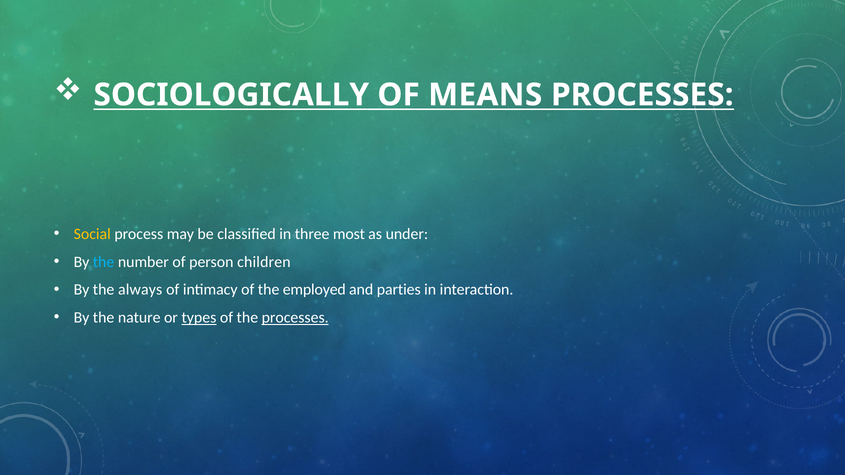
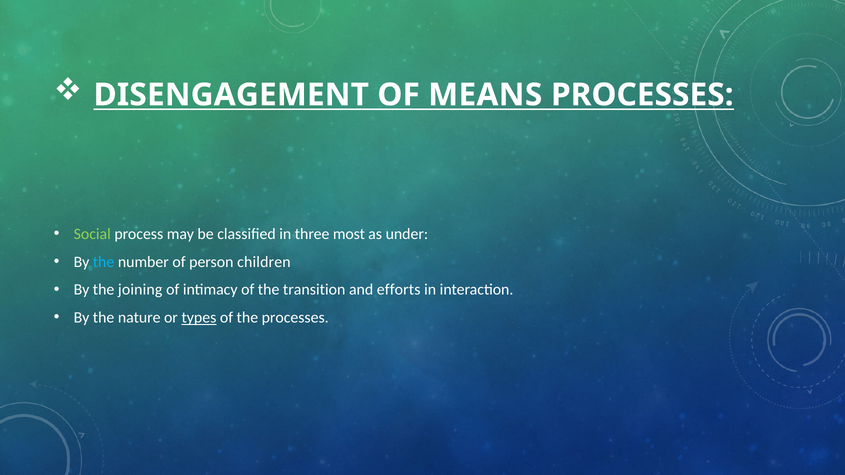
SOCIOLOGICALLY: SOCIOLOGICALLY -> DISENGAGEMENT (231, 95)
Social colour: yellow -> light green (92, 234)
always: always -> joining (140, 290)
employed: employed -> transition (314, 290)
parties: parties -> efforts (399, 290)
processes underline: present -> none (295, 318)
